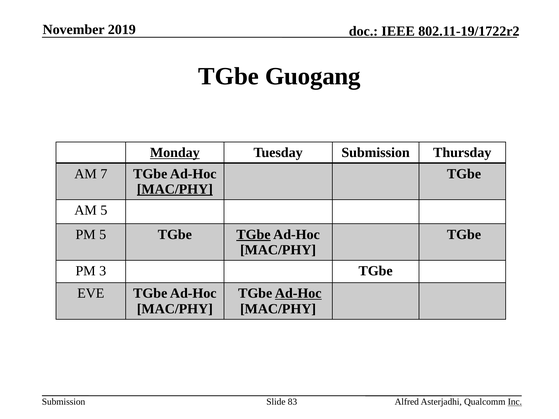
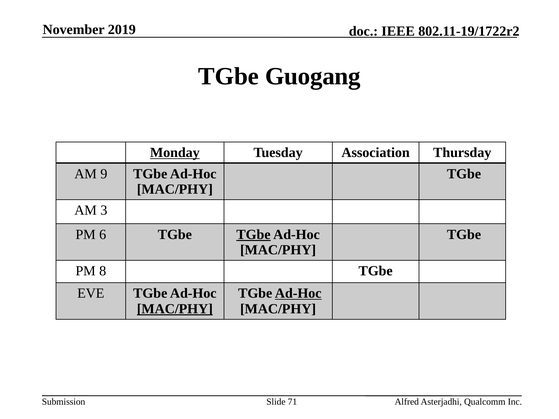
Tuesday Submission: Submission -> Association (376, 153)
7: 7 -> 9 (104, 174)
MAC/PHY underline: present -> none (175, 189)
AM 5: 5 -> 3 (104, 210)
PM 5: 5 -> 6 (103, 235)
3: 3 -> 8 (103, 271)
MAC/PHY underline: none -> present (175, 309)
83: 83 -> 71 (292, 402)
Inc underline: present -> none (515, 402)
